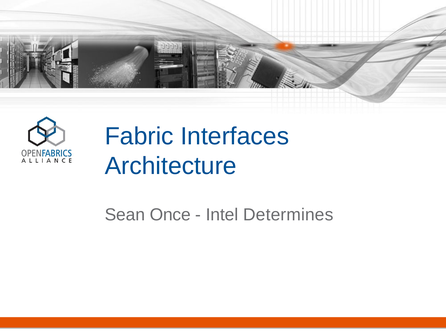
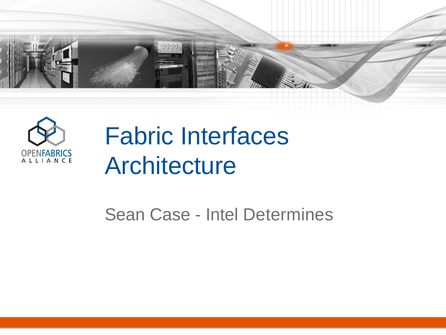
Once: Once -> Case (170, 215)
